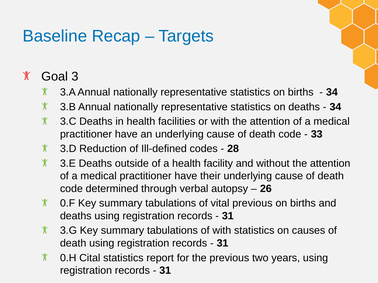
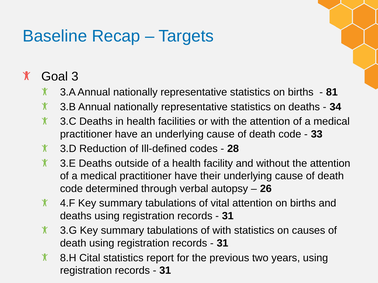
34: 34 -> 81 (332, 92)
0.F: 0.F -> 4.F (68, 204)
vital previous: previous -> attention (252, 204)
0.H: 0.H -> 8.H (68, 258)
